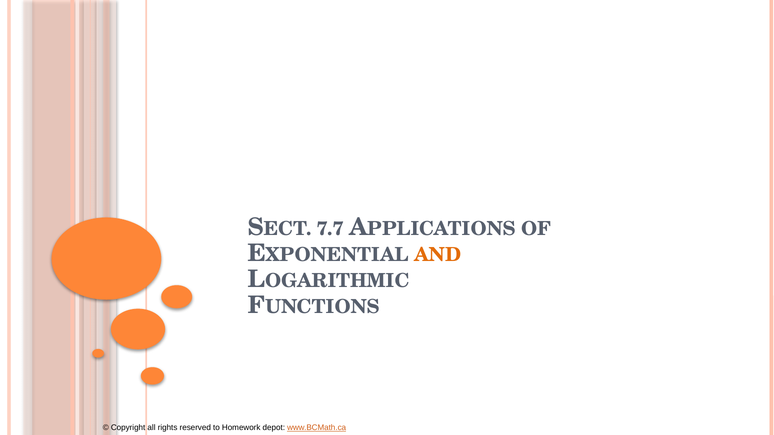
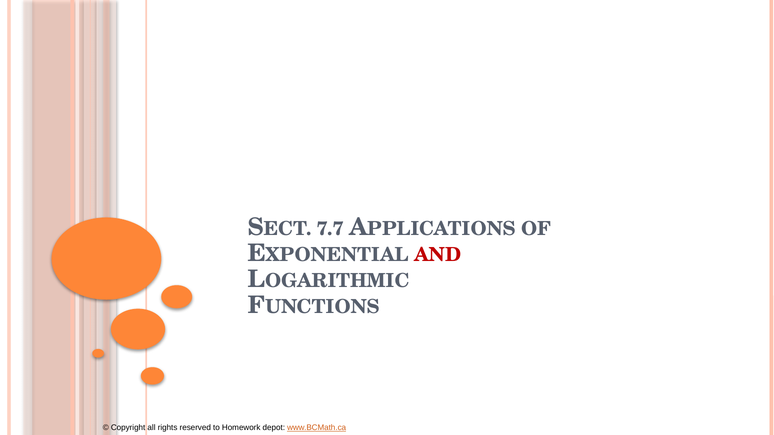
AND colour: orange -> red (438, 255)
